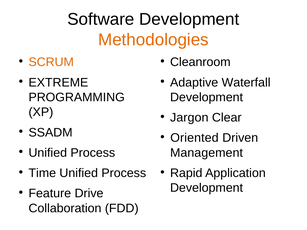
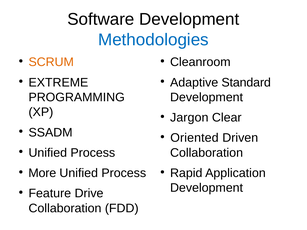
Methodologies colour: orange -> blue (153, 40)
Waterfall: Waterfall -> Standard (246, 83)
Management: Management -> Collaboration (207, 153)
Time: Time -> More (42, 173)
